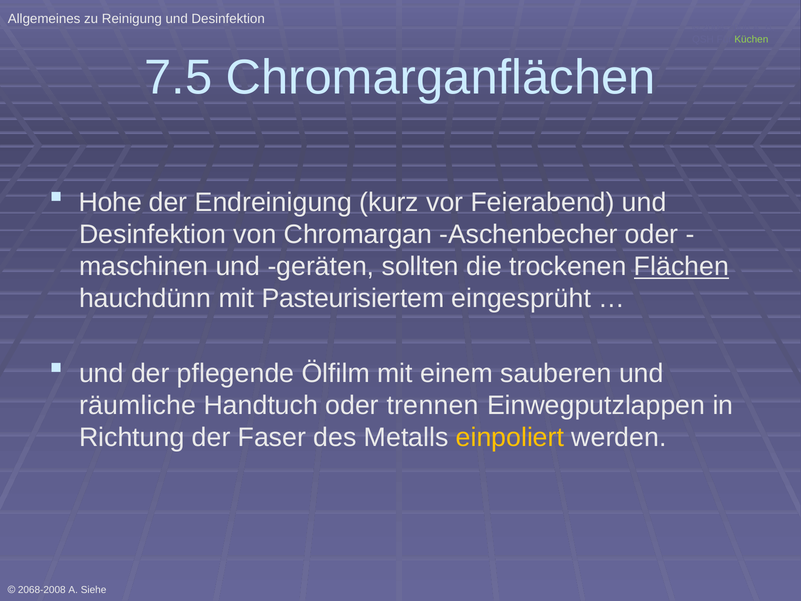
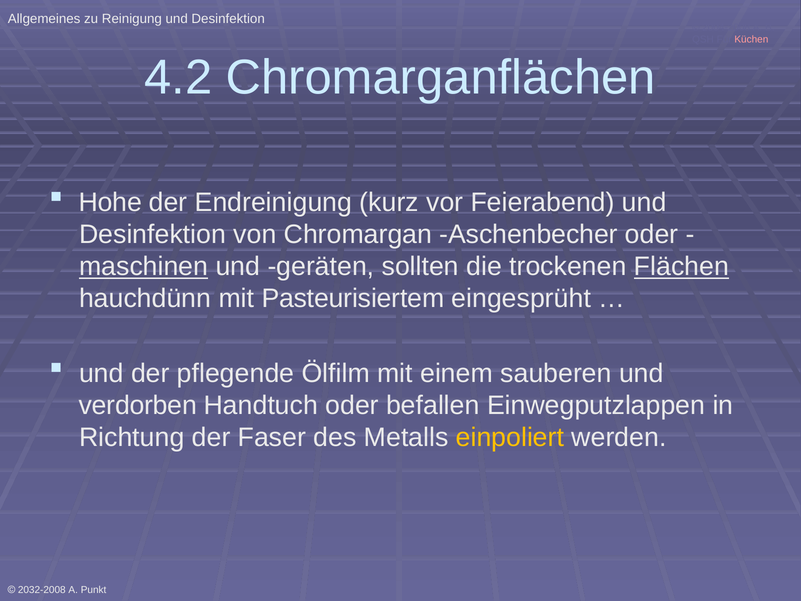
Küchen colour: light green -> pink (751, 39)
7.5: 7.5 -> 4.2 (178, 77)
maschinen underline: none -> present (144, 266)
räumliche: räumliche -> verdorben (138, 405)
trennen: trennen -> befallen (433, 405)
2068-2008: 2068-2008 -> 2032-2008 (42, 590)
Siehe: Siehe -> Punkt (94, 590)
